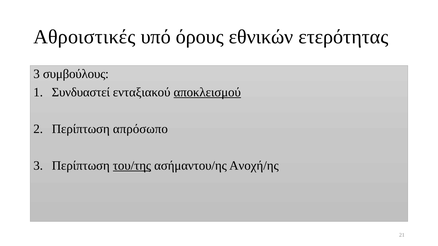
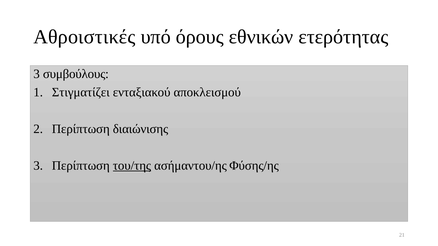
Συνδυαστεί: Συνδυαστεί -> Στιγματίζει (81, 92)
αποκλεισμού underline: present -> none (207, 92)
απρόσωπο: απρόσωπο -> διαιώνισης (141, 129)
Ανοχή/ης: Ανοχή/ης -> Φύσης/ης (254, 166)
